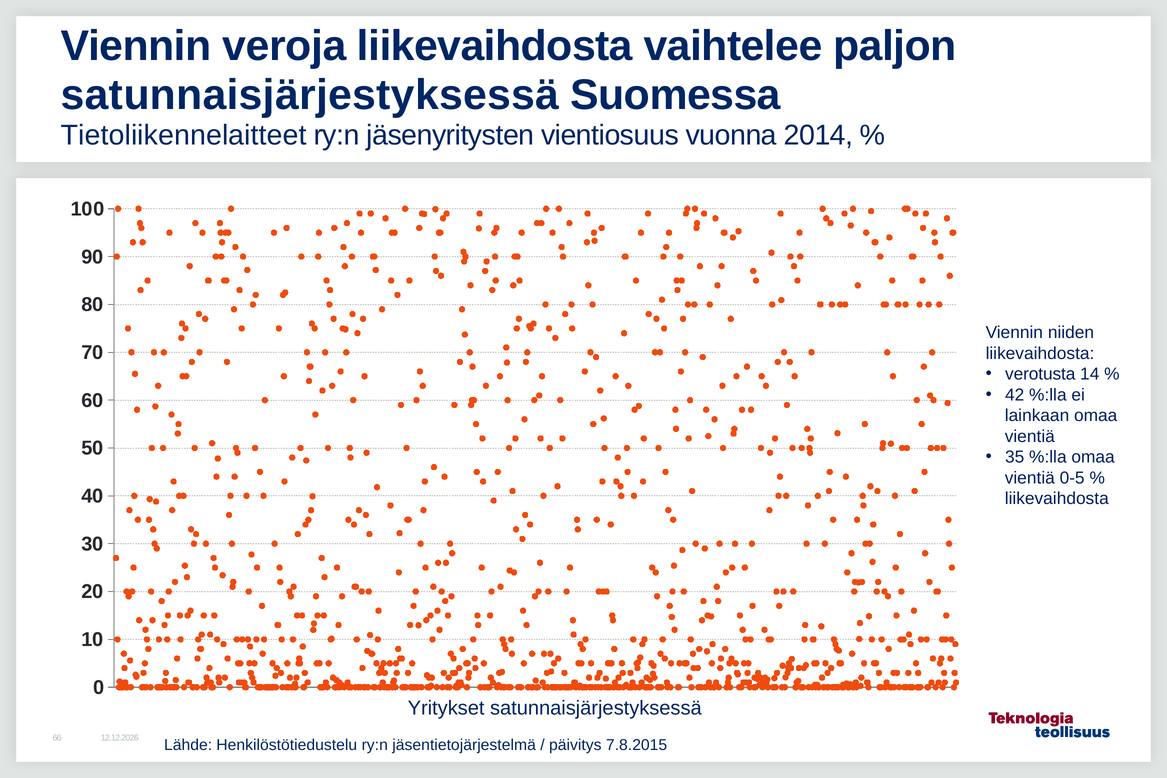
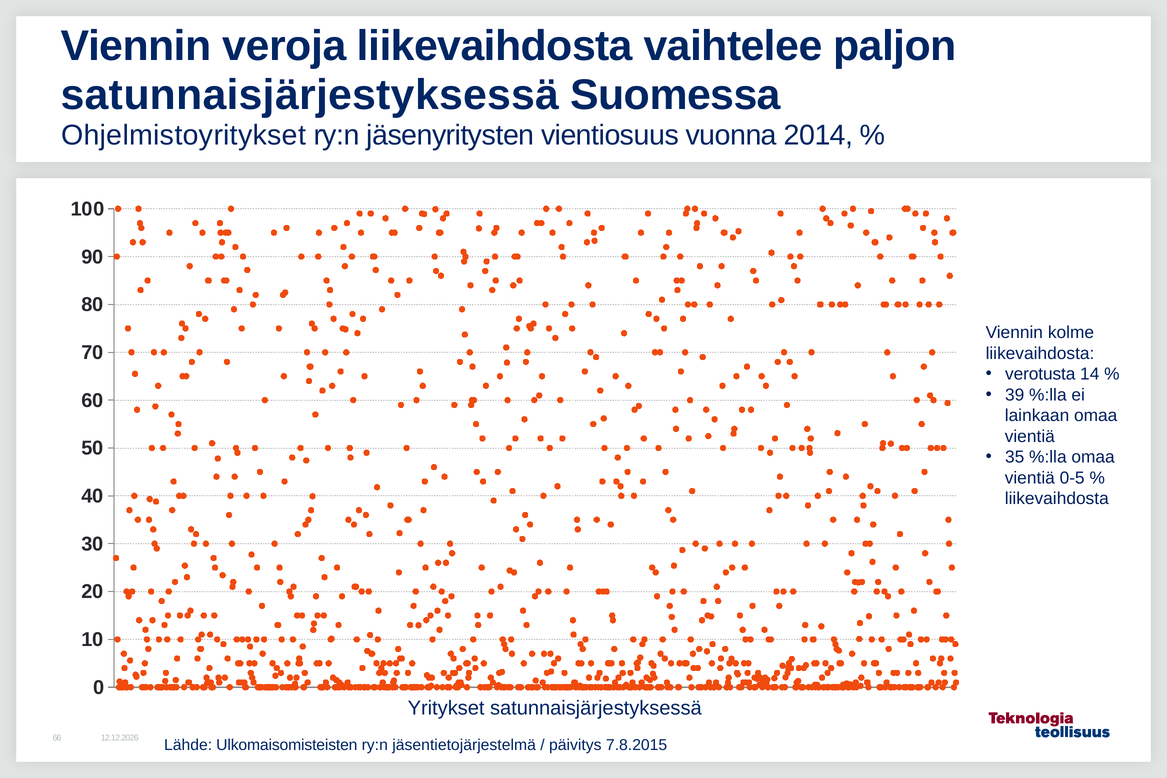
Tietoliikennelaitteet: Tietoliikennelaitteet -> Ohjelmistoyritykset (184, 136)
niiden: niiden -> kolme (1071, 333)
42: 42 -> 39 (1015, 395)
Henkilöstötiedustelu: Henkilöstötiedustelu -> Ulkomaisomisteisten (287, 745)
